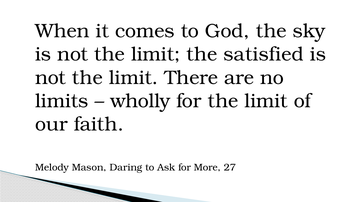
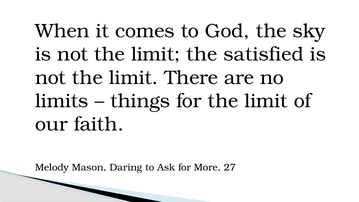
wholly: wholly -> things (140, 101)
